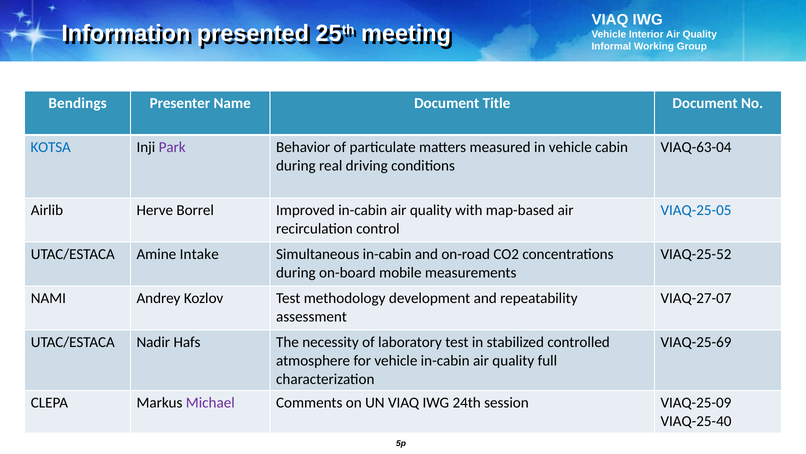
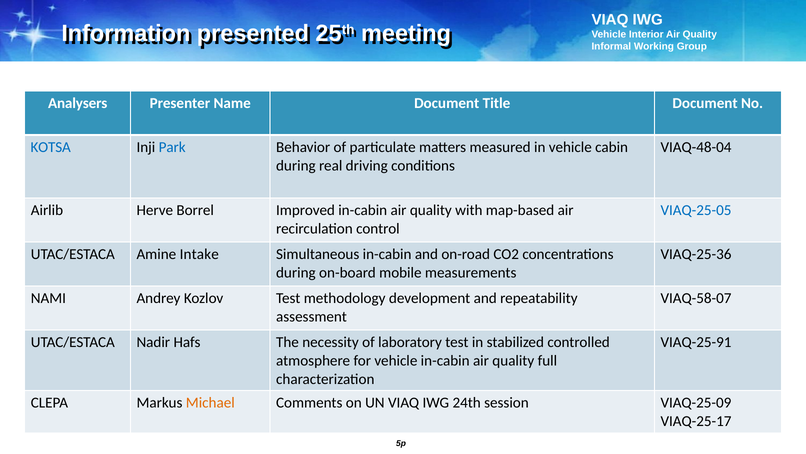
Bendings: Bendings -> Analysers (78, 103)
Park colour: purple -> blue (172, 147)
VIAQ-63-04: VIAQ-63-04 -> VIAQ-48-04 (696, 147)
VIAQ-25-52: VIAQ-25-52 -> VIAQ-25-36 (696, 254)
VIAQ-27-07: VIAQ-27-07 -> VIAQ-58-07 (696, 298)
VIAQ-25-69: VIAQ-25-69 -> VIAQ-25-91 (696, 342)
Michael colour: purple -> orange (210, 402)
VIAQ-25-40: VIAQ-25-40 -> VIAQ-25-17 (696, 421)
